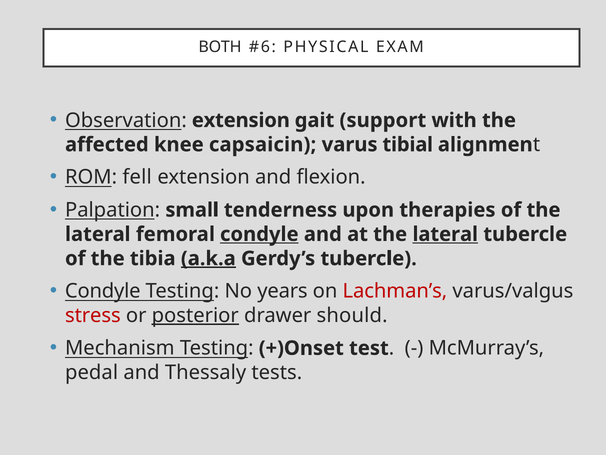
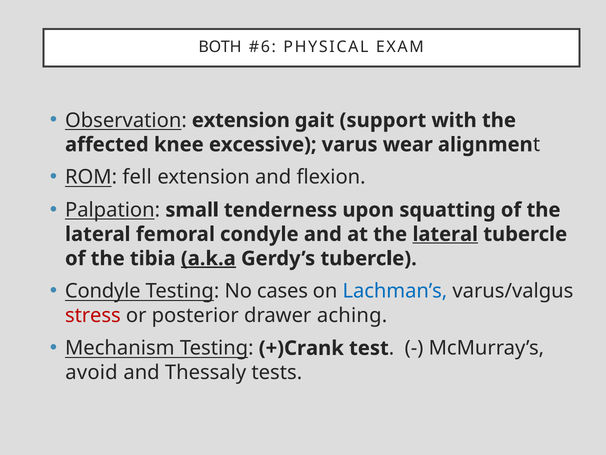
capsaicin: capsaicin -> excessive (263, 144)
tibial: tibial -> wear (408, 144)
therapies: therapies -> squatting (448, 210)
condyle underline: present -> none (259, 234)
years: years -> cases (282, 291)
Lachman’s colour: red -> blue (395, 291)
posterior underline: present -> none (195, 315)
should: should -> aching (352, 315)
+)Onset: +)Onset -> +)Crank (301, 348)
pedal: pedal -> avoid (92, 372)
